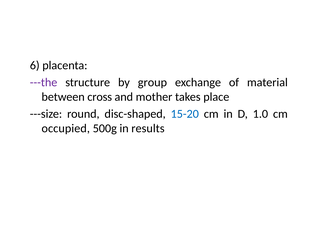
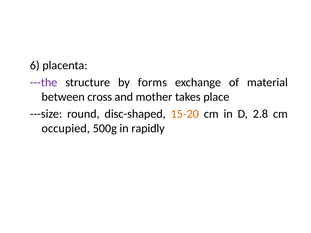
group: group -> forms (152, 82)
15-20 colour: blue -> orange (185, 114)
1.0: 1.0 -> 2.8 (260, 114)
results: results -> rapidly (148, 128)
